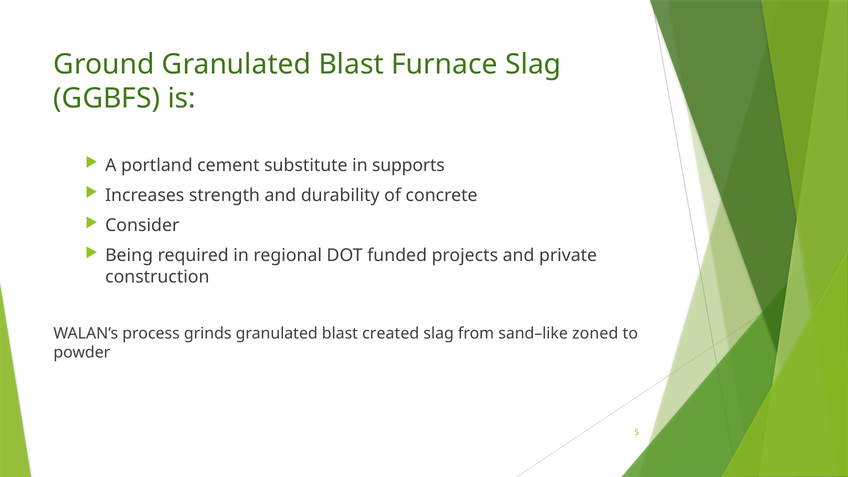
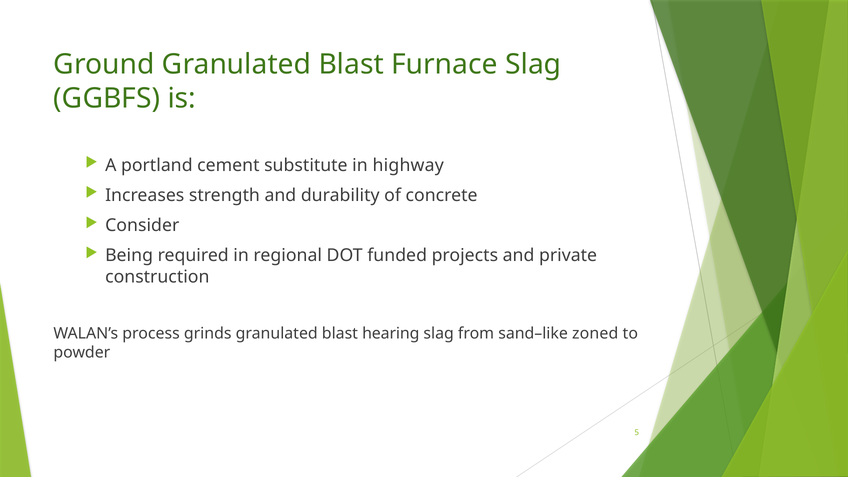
supports: supports -> highway (408, 165)
created: created -> hearing (391, 334)
